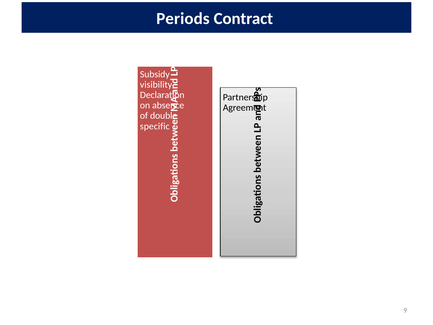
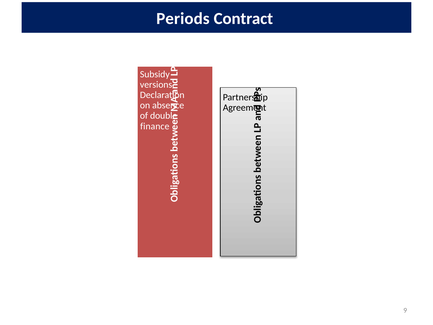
visibility: visibility -> versions (156, 85)
specific: specific -> finance (155, 126)
